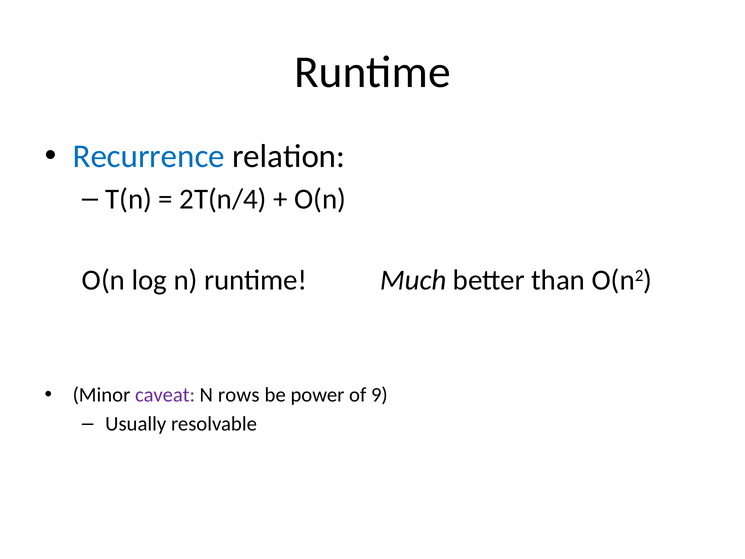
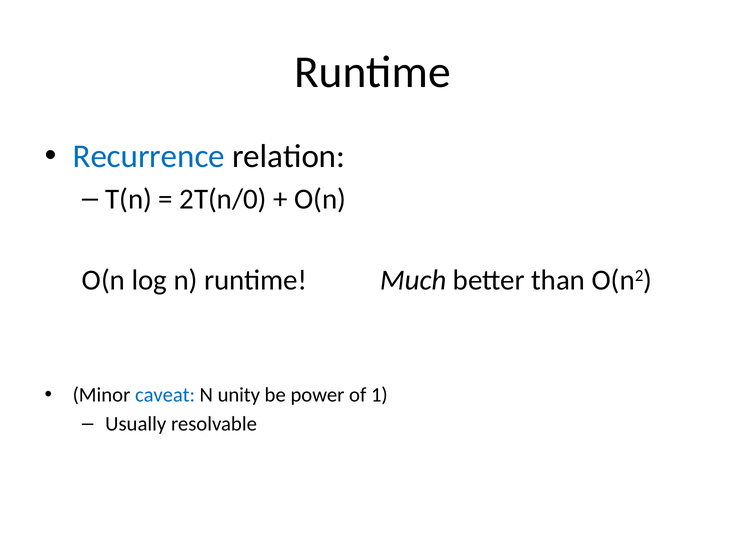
2T(n/4: 2T(n/4 -> 2T(n/0 (223, 199)
caveat colour: purple -> blue (165, 395)
rows: rows -> unity (239, 395)
9: 9 -> 1 (379, 395)
